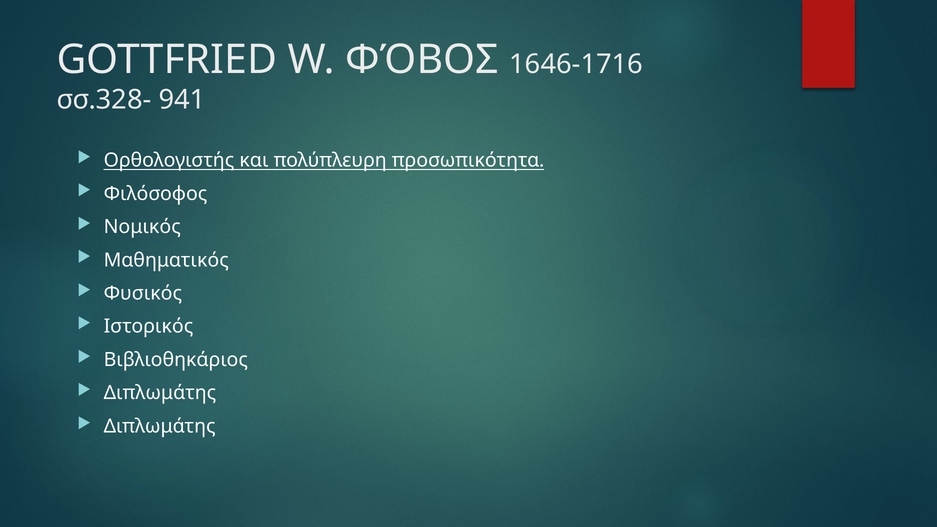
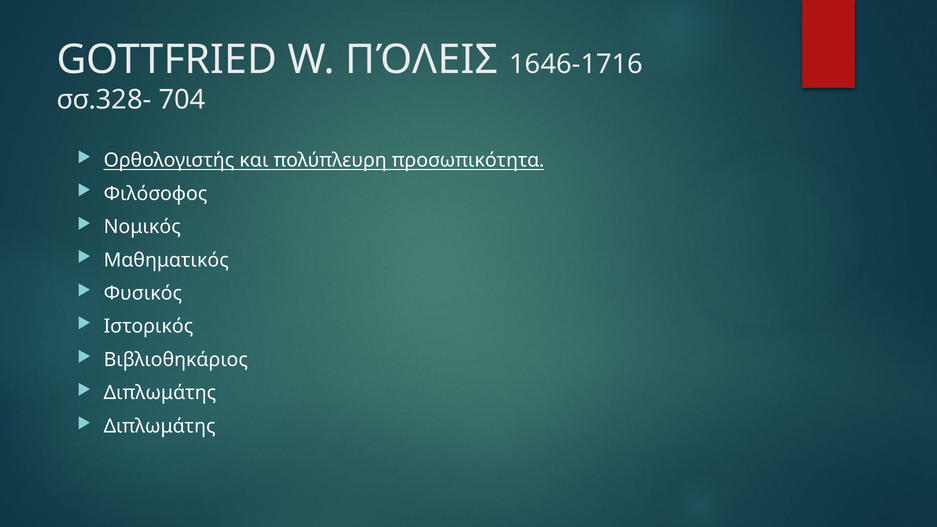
ΦΌΒΟΣ: ΦΌΒΟΣ -> ΠΌΛΕΙΣ (422, 60)
941: 941 -> 704 (182, 100)
